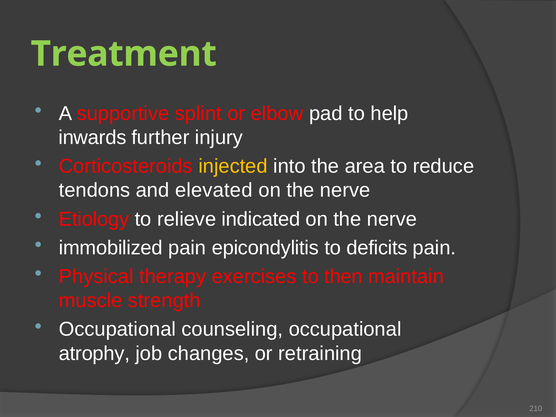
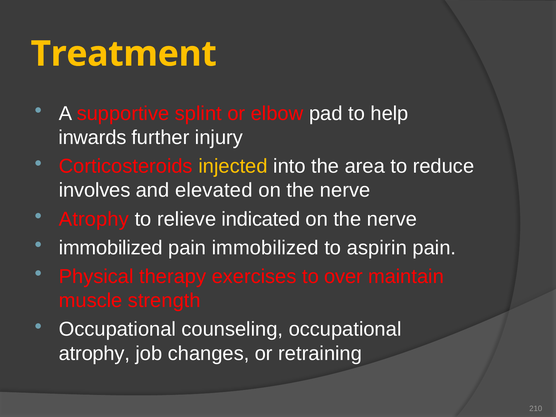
Treatment colour: light green -> yellow (124, 54)
tendons: tendons -> involves (95, 190)
Etiology: Etiology -> Atrophy (94, 219)
pain epicondylitis: epicondylitis -> immobilized (265, 248)
deficits: deficits -> aspirin (377, 248)
then: then -> over (344, 277)
